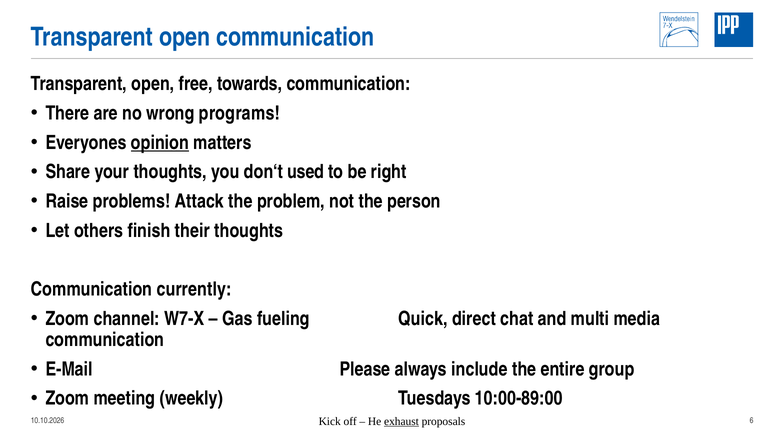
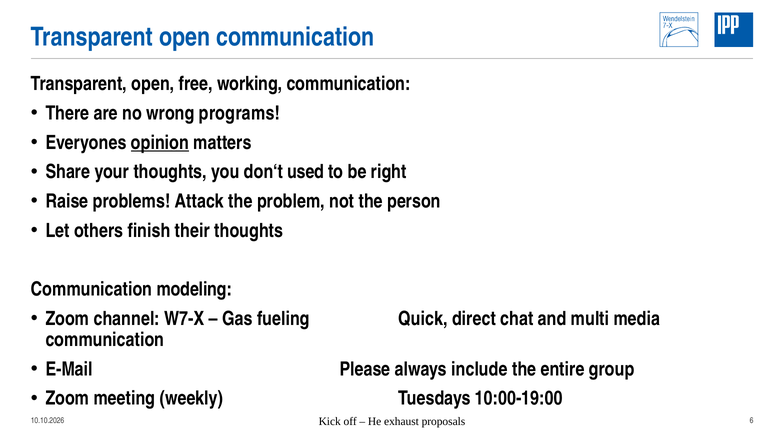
towards: towards -> working (250, 84)
currently: currently -> modeling (194, 289)
10:00-89:00: 10:00-89:00 -> 10:00-19:00 (519, 398)
exhaust underline: present -> none (401, 421)
